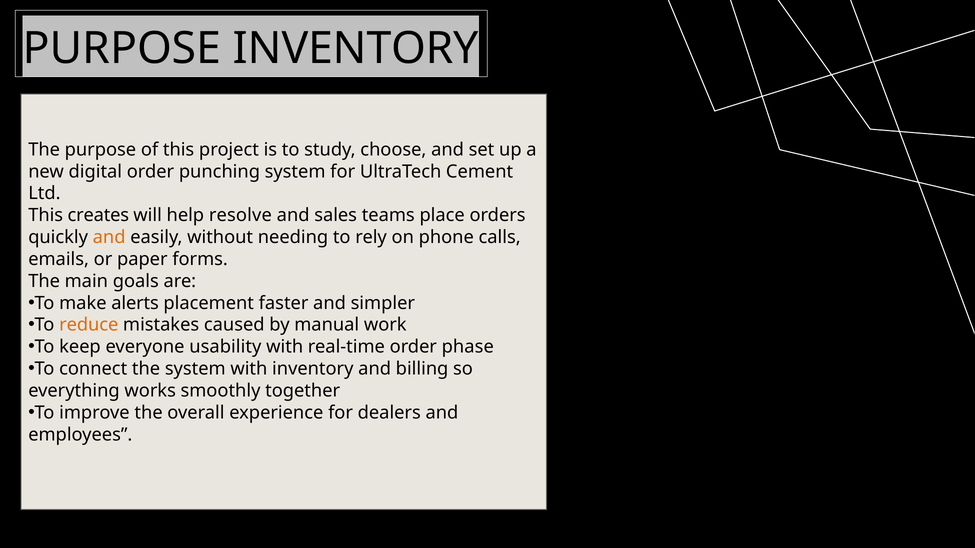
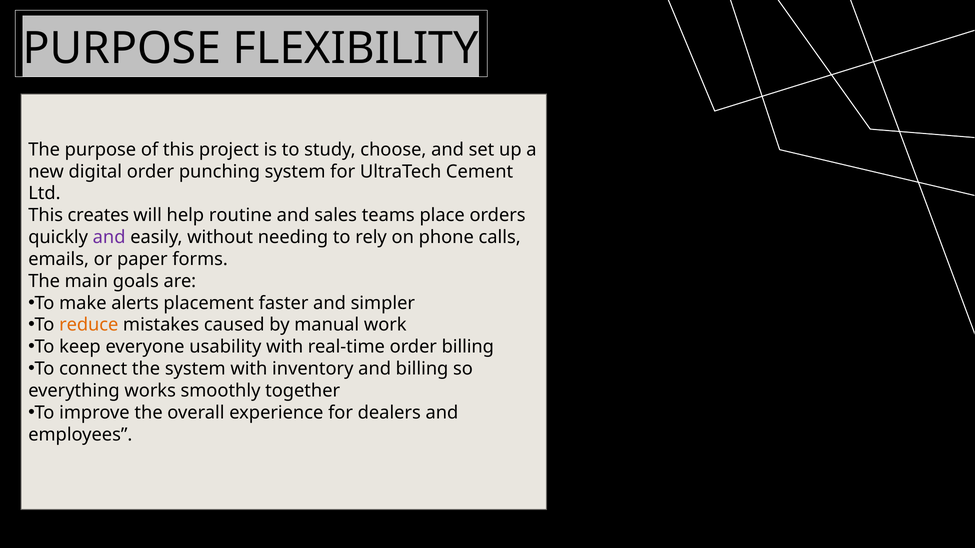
PURPOSE INVENTORY: INVENTORY -> FLEXIBILITY (356, 49)
resolve: resolve -> routine (240, 215)
and colour: orange -> purple (109, 237)
order phase: phase -> billing (468, 347)
